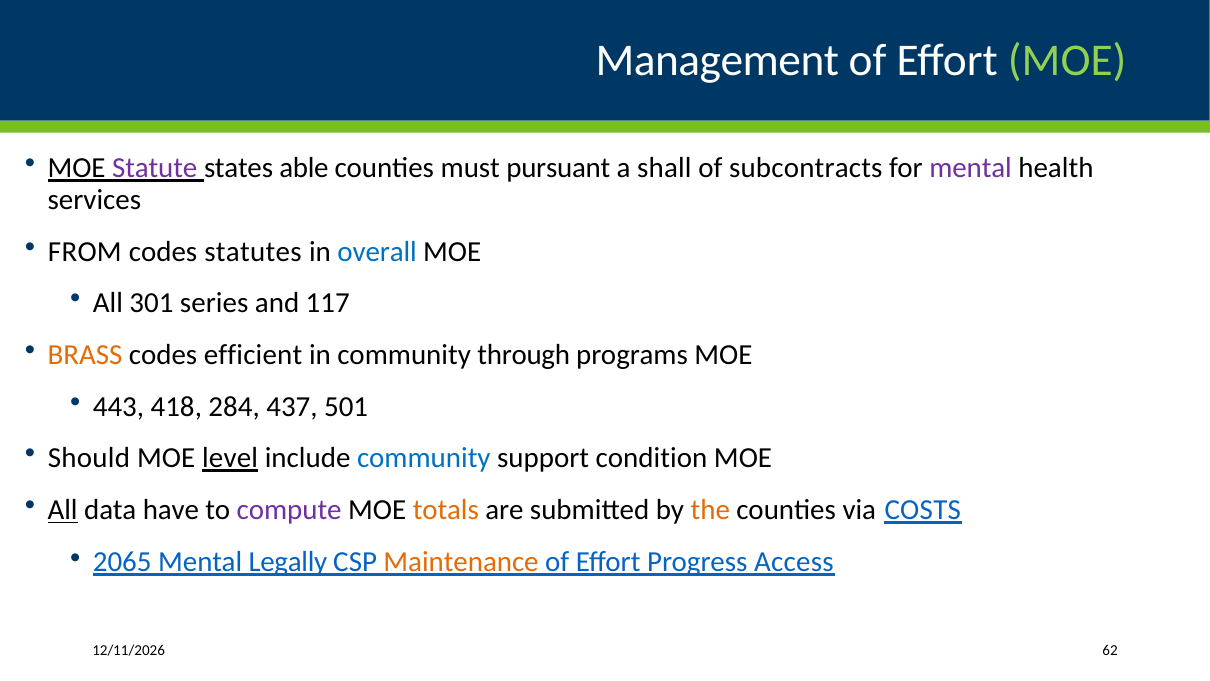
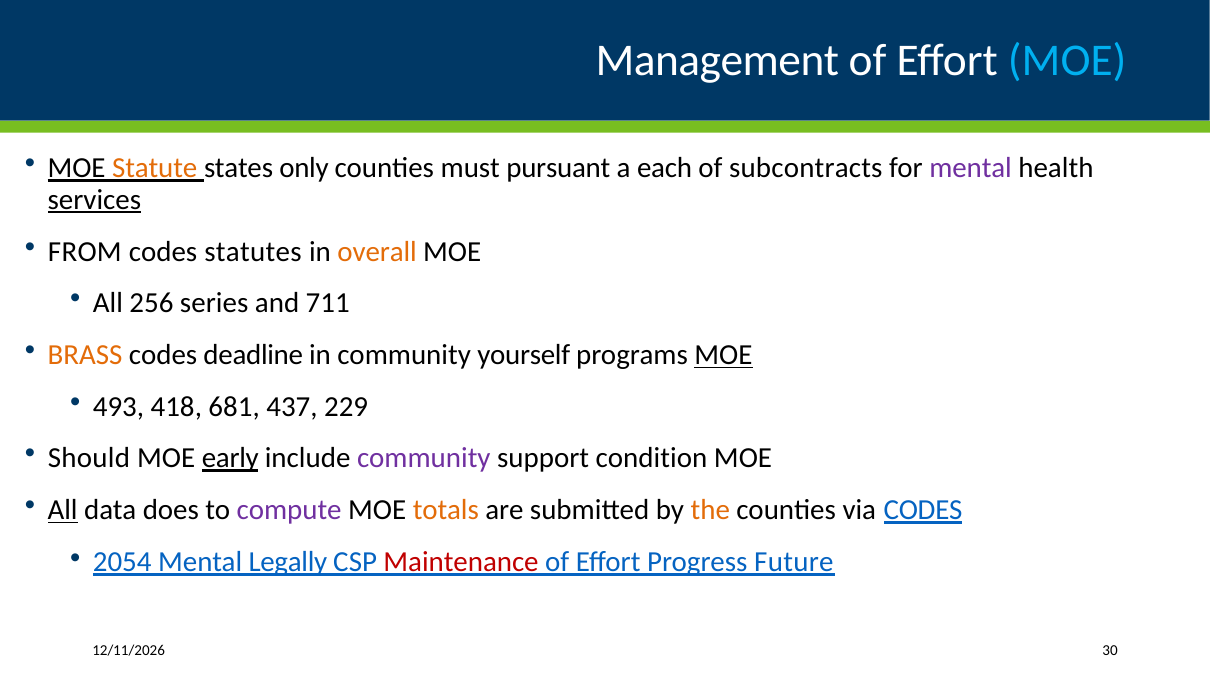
MOE colour: light green -> light blue (1067, 60)
Statute colour: purple -> orange (155, 168)
able: able -> only (304, 168)
shall: shall -> each (665, 168)
services underline: none -> present (94, 200)
overall colour: blue -> orange (377, 251)
301: 301 -> 256 (151, 303)
117: 117 -> 711 (328, 303)
efficient: efficient -> deadline (253, 355)
through: through -> yourself (524, 355)
MOE underline: none -> present (723, 355)
443: 443 -> 493 (118, 406)
284: 284 -> 681 (234, 406)
501: 501 -> 229 (346, 406)
level: level -> early (230, 458)
community colour: blue -> purple (424, 458)
have: have -> does (171, 510)
via COSTS: COSTS -> CODES (923, 510)
2065: 2065 -> 2054 (122, 562)
Maintenance colour: orange -> red (461, 562)
Access: Access -> Future (794, 562)
62: 62 -> 30 (1110, 650)
